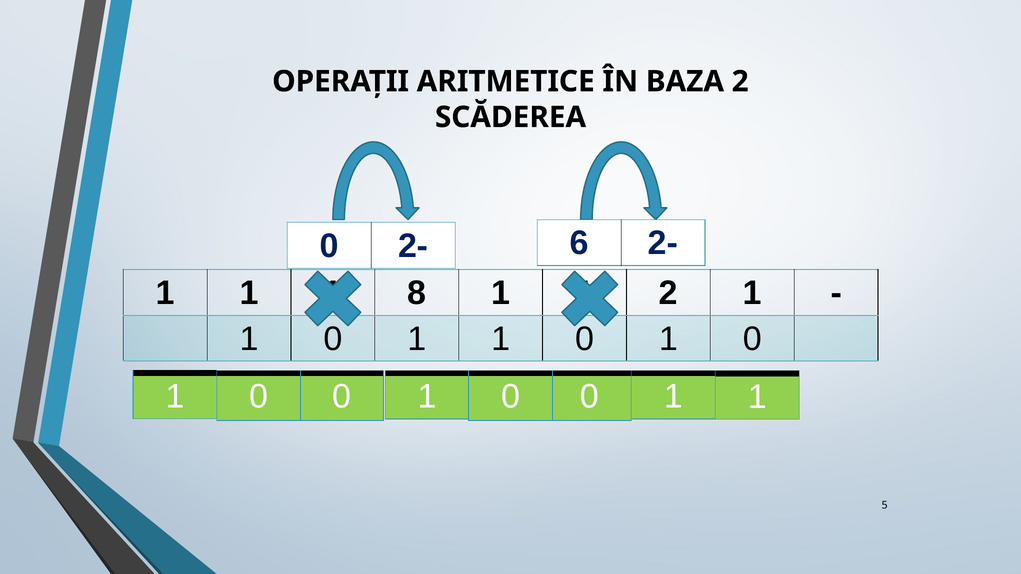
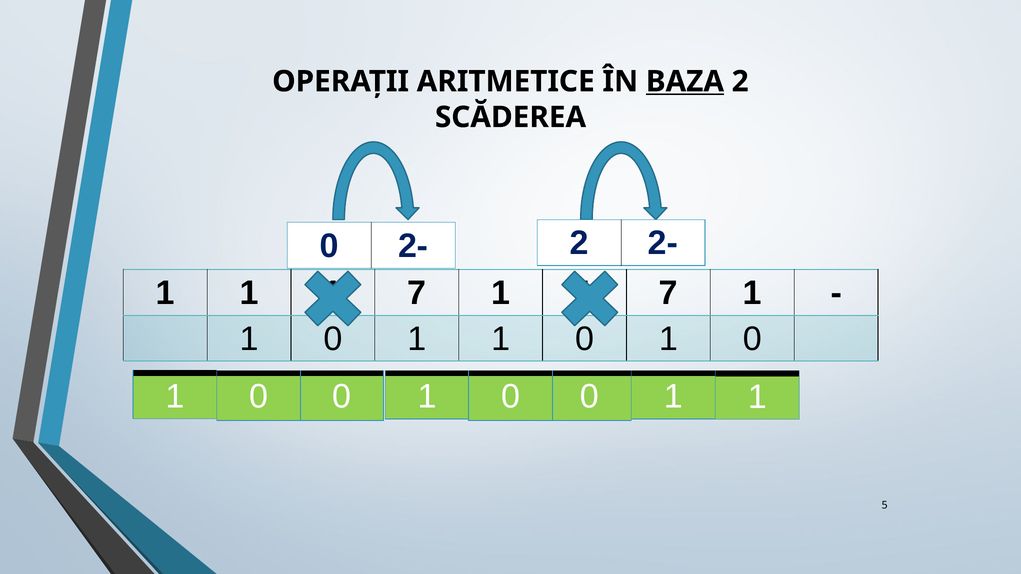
BAZA underline: none -> present (685, 82)
2- 6: 6 -> 2 (579, 243)
8: 8 -> 7 (417, 293)
2: 2 -> 7 (668, 293)
